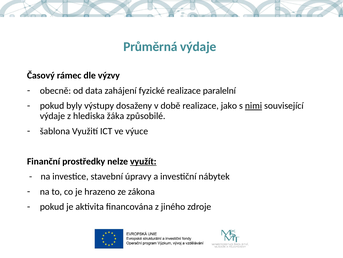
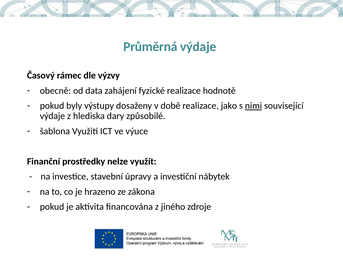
paralelní: paralelní -> hodnotě (219, 90)
žáka: žáka -> dary (115, 116)
využít underline: present -> none (143, 161)
